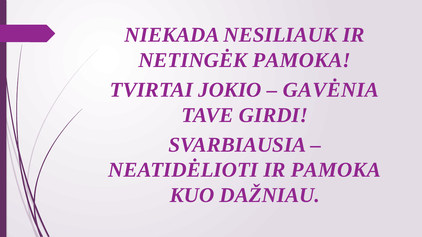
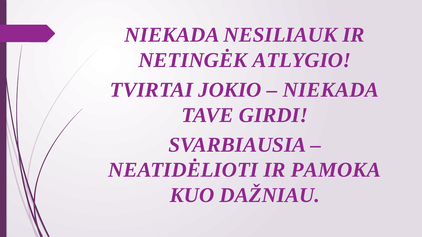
NETINGĖK PAMOKA: PAMOKA -> ATLYGIO (302, 60)
GAVĖNIA: GAVĖNIA -> NIEKADA (331, 90)
